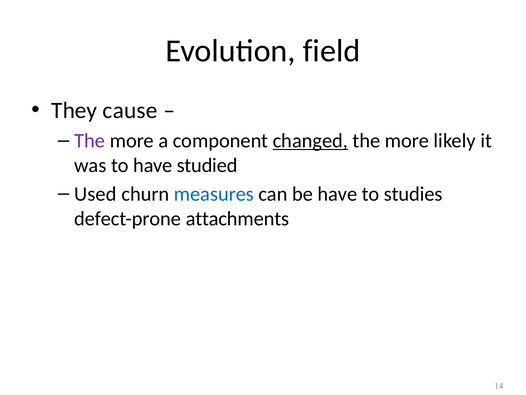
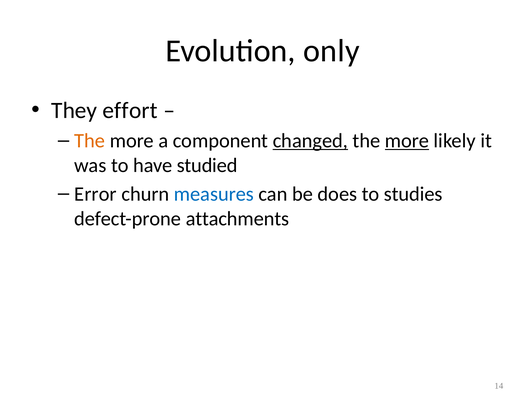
field: field -> only (331, 51)
cause: cause -> effort (130, 110)
The colour: purple -> orange (90, 141)
more underline: none -> present (407, 141)
Used: Used -> Error (96, 194)
be have: have -> does (337, 194)
